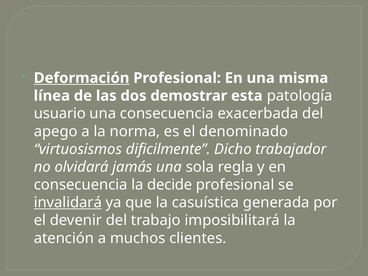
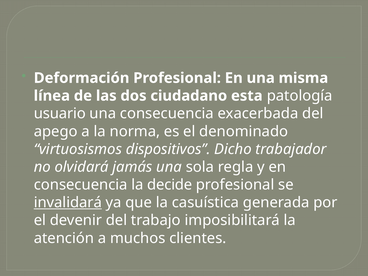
Deformación underline: present -> none (82, 78)
demostrar: demostrar -> ciudadano (189, 96)
dificilmente: dificilmente -> dispositivos (168, 149)
